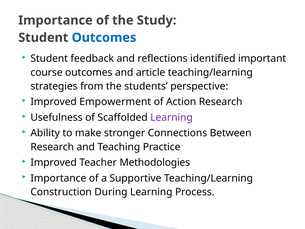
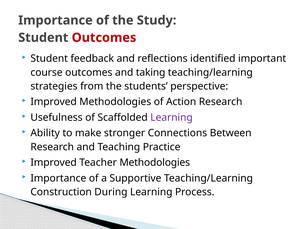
Outcomes colour: blue -> red (104, 38)
article: article -> taking (151, 72)
Improved Empowerment: Empowerment -> Methodologies (115, 102)
